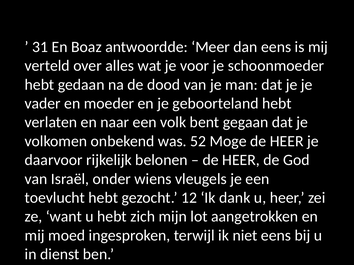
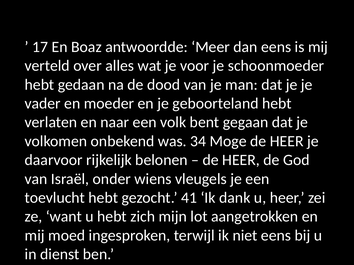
31: 31 -> 17 (40, 47)
52: 52 -> 34 (198, 141)
12: 12 -> 41 (189, 198)
